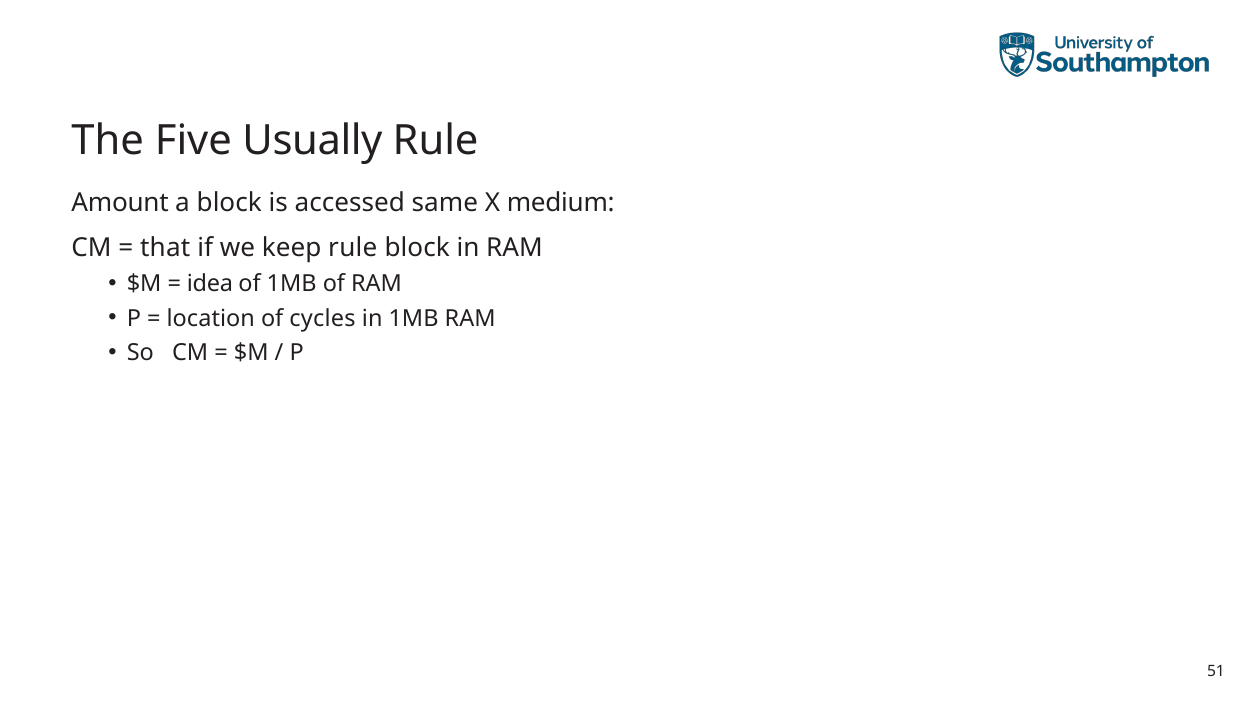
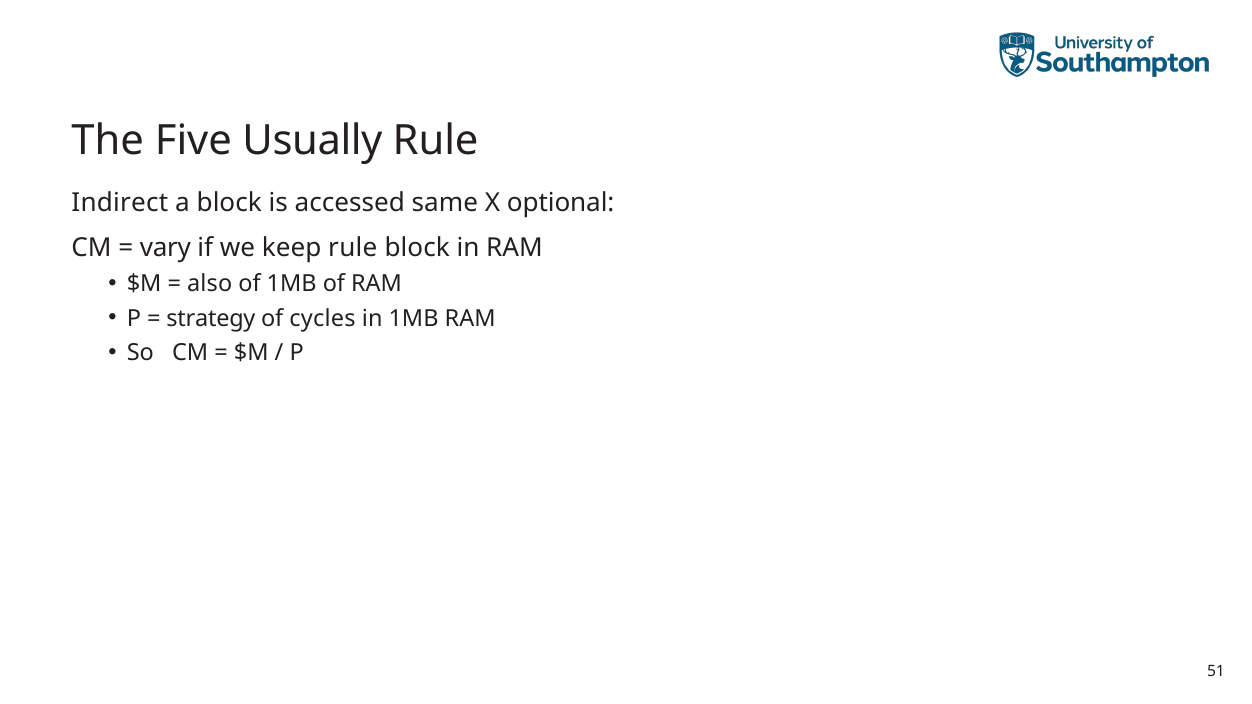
Amount: Amount -> Indirect (120, 203)
medium: medium -> optional (561, 203)
that: that -> vary (165, 248)
idea: idea -> also (210, 284)
location: location -> strategy (211, 318)
